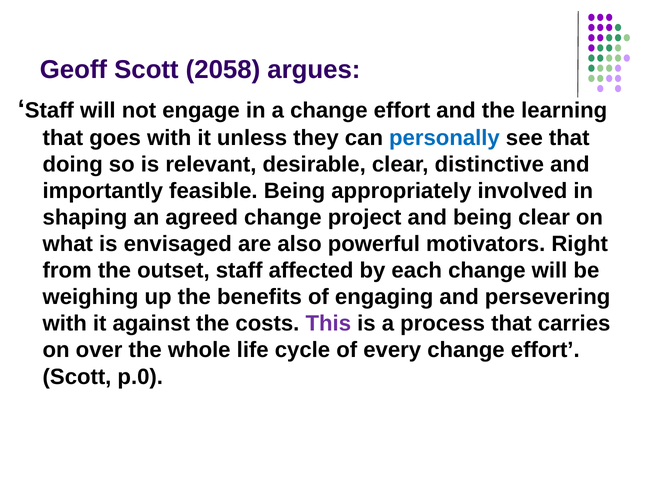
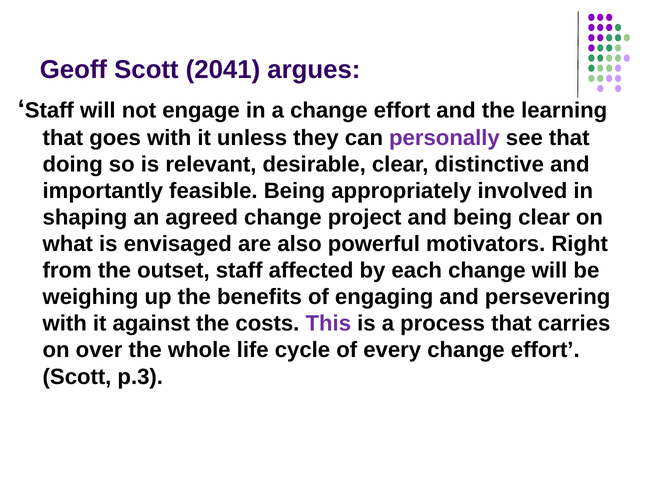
2058: 2058 -> 2041 (223, 70)
personally colour: blue -> purple (444, 138)
p.0: p.0 -> p.3 (140, 377)
